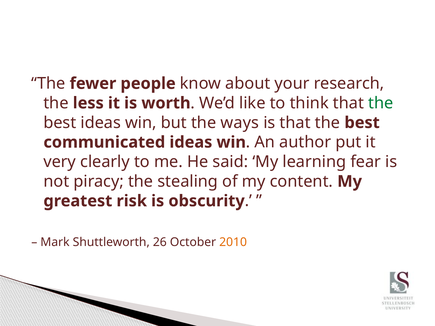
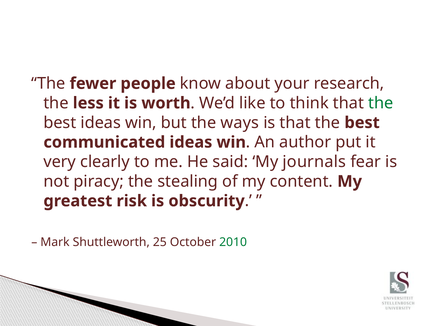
learning: learning -> journals (314, 162)
26: 26 -> 25 (160, 242)
2010 colour: orange -> green (233, 242)
